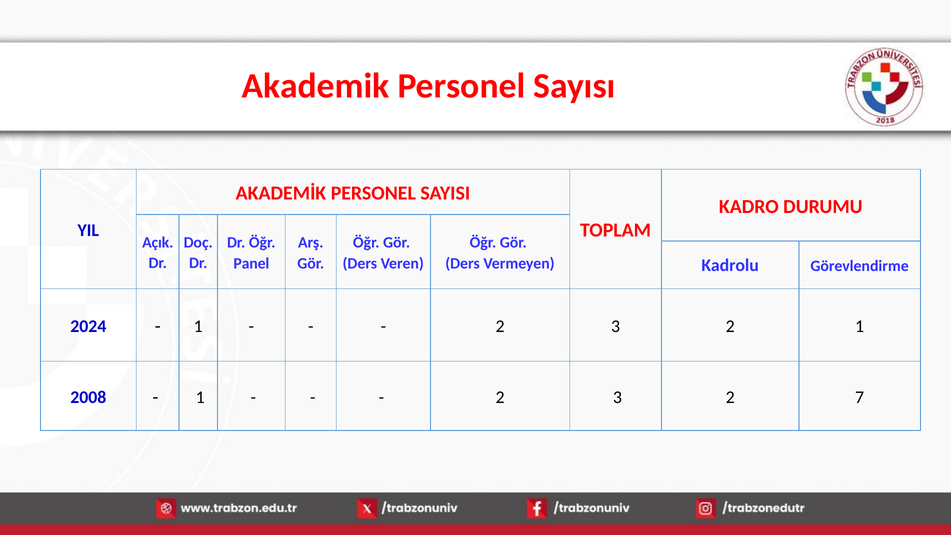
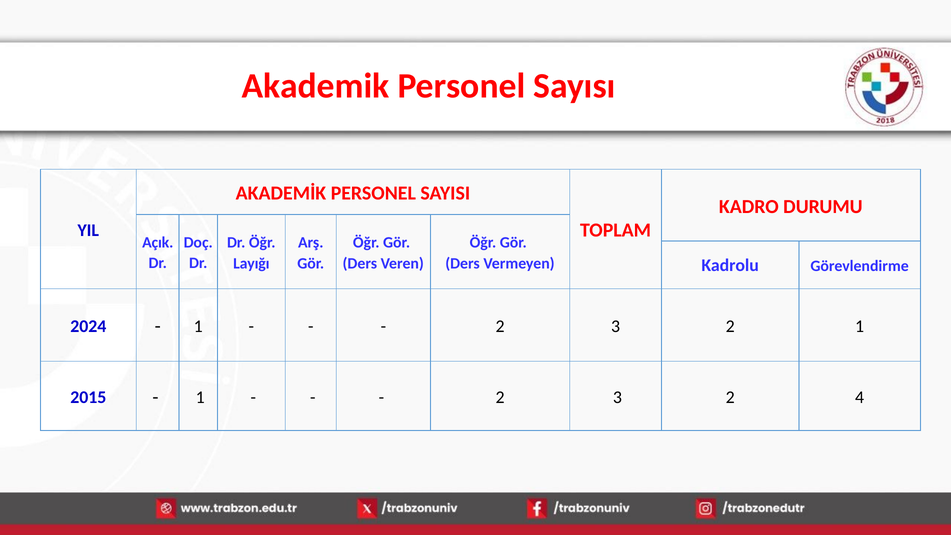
Panel: Panel -> Layığı (251, 263)
2008: 2008 -> 2015 (88, 397)
7: 7 -> 4 (860, 397)
